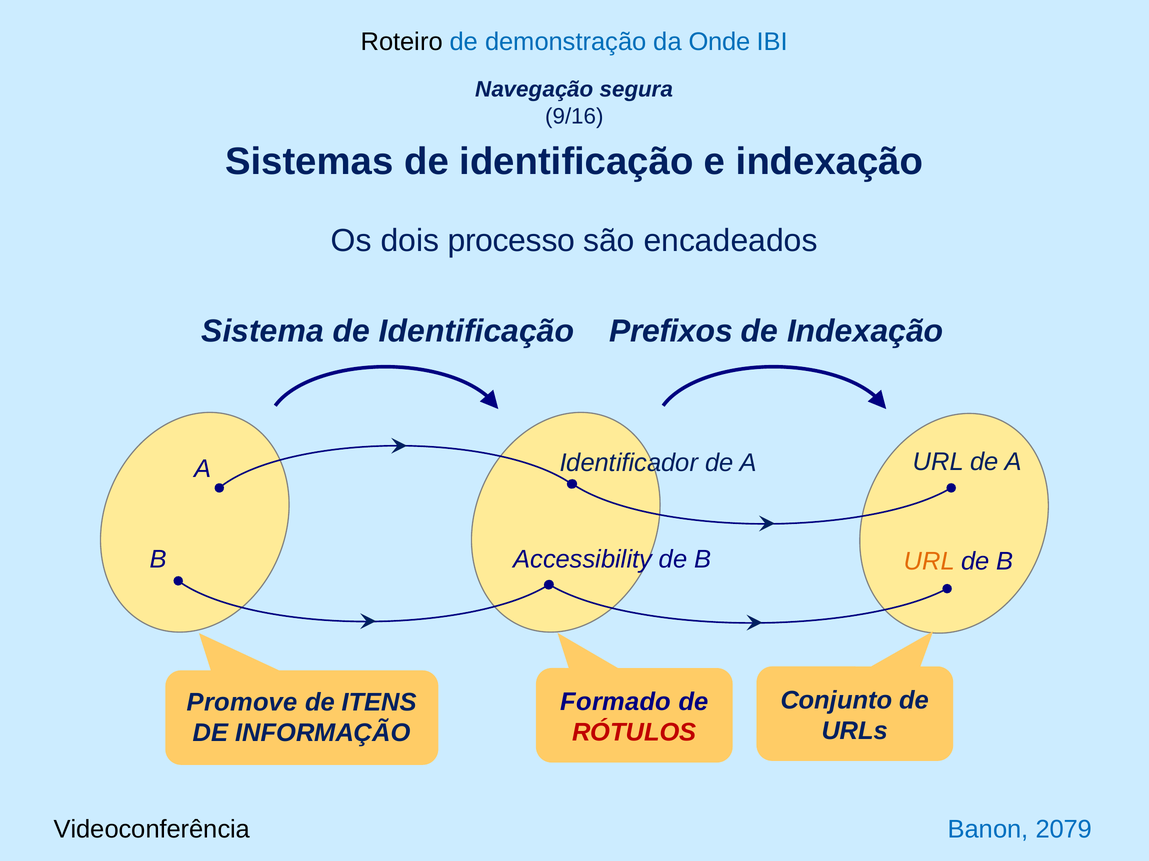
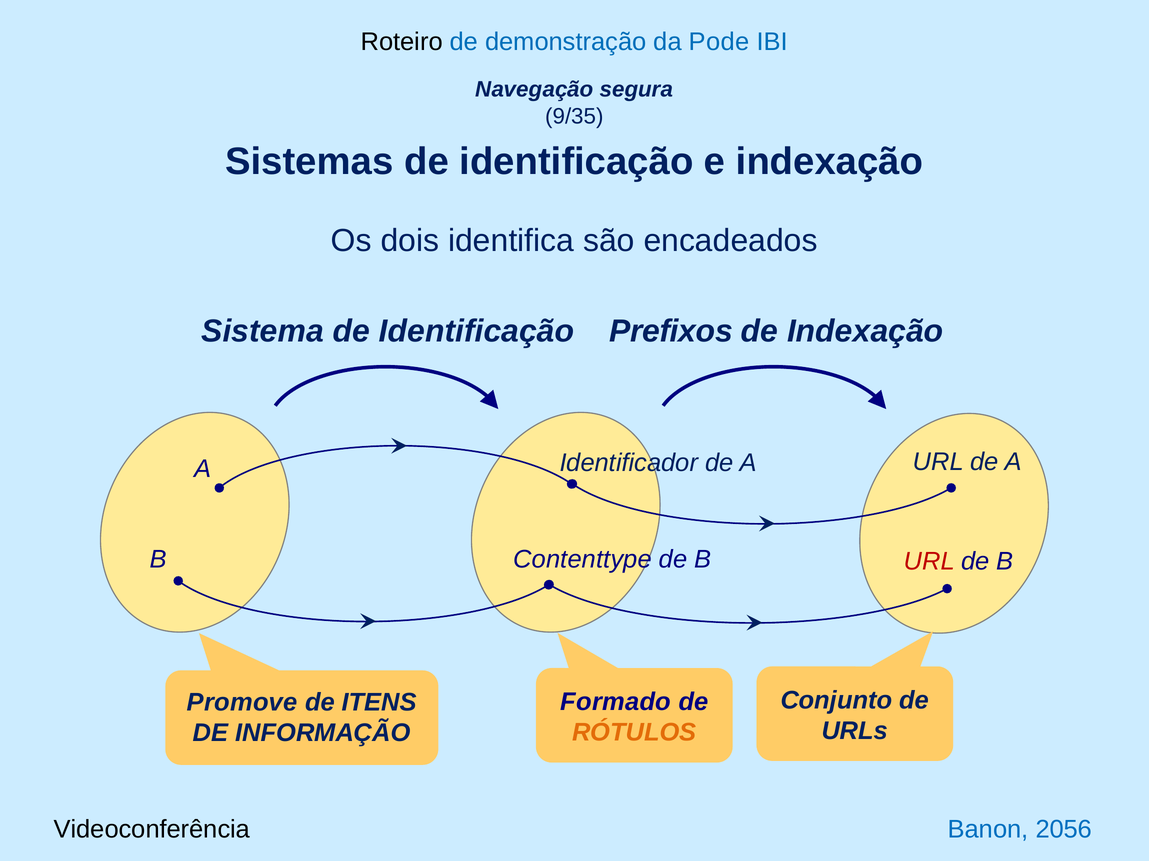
Onde: Onde -> Pode (719, 42)
9/16: 9/16 -> 9/35 (574, 116)
processo: processo -> identifica (511, 241)
Accessibility: Accessibility -> Contenttype (583, 560)
URL colour: orange -> red (929, 562)
RÓTULOS colour: red -> orange (634, 733)
2079: 2079 -> 2056 (1064, 830)
